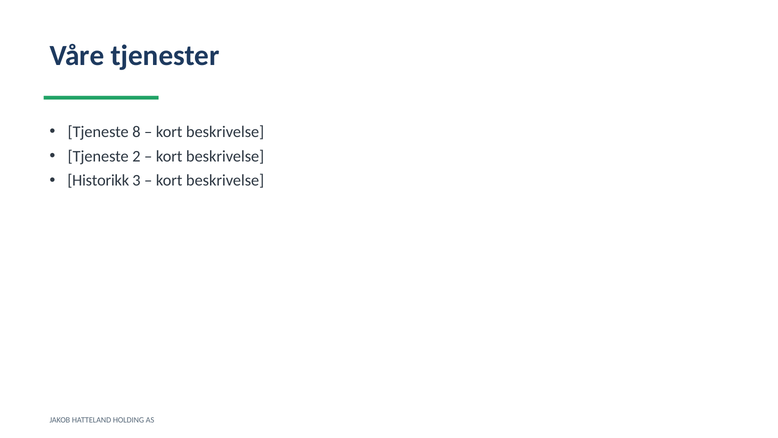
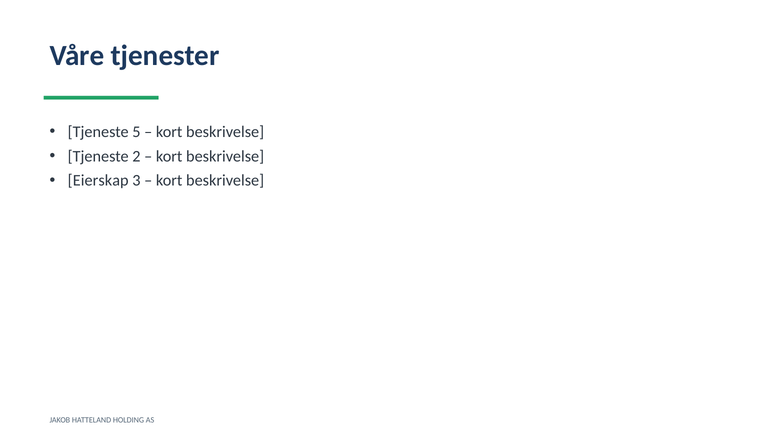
8: 8 -> 5 (136, 132)
Historikk: Historikk -> Eierskap (98, 180)
